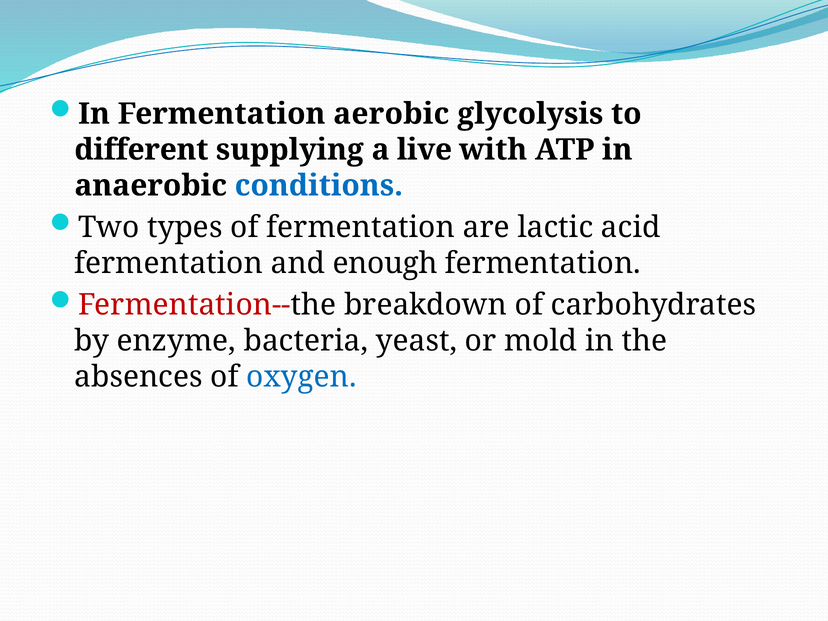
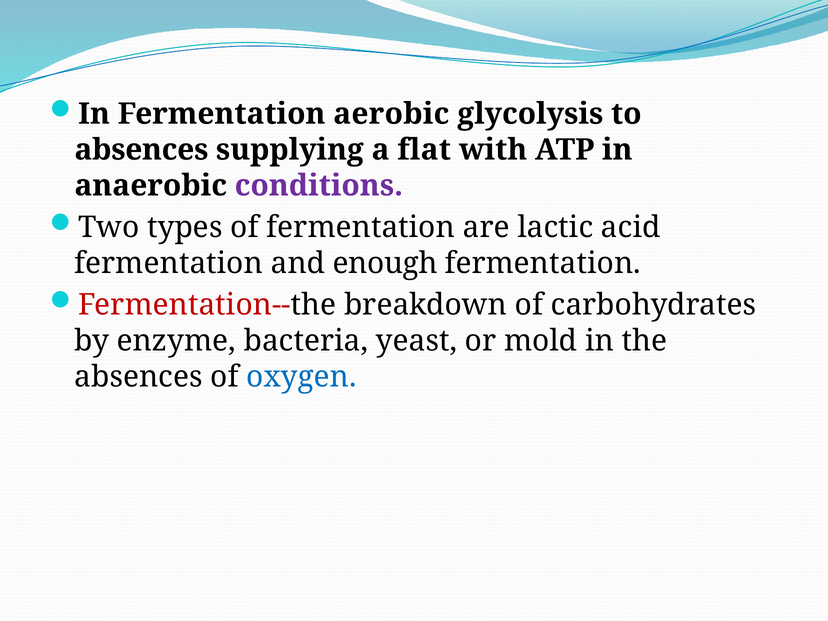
different: different -> absences (141, 150)
live: live -> flat (424, 150)
conditions colour: blue -> purple (319, 186)
